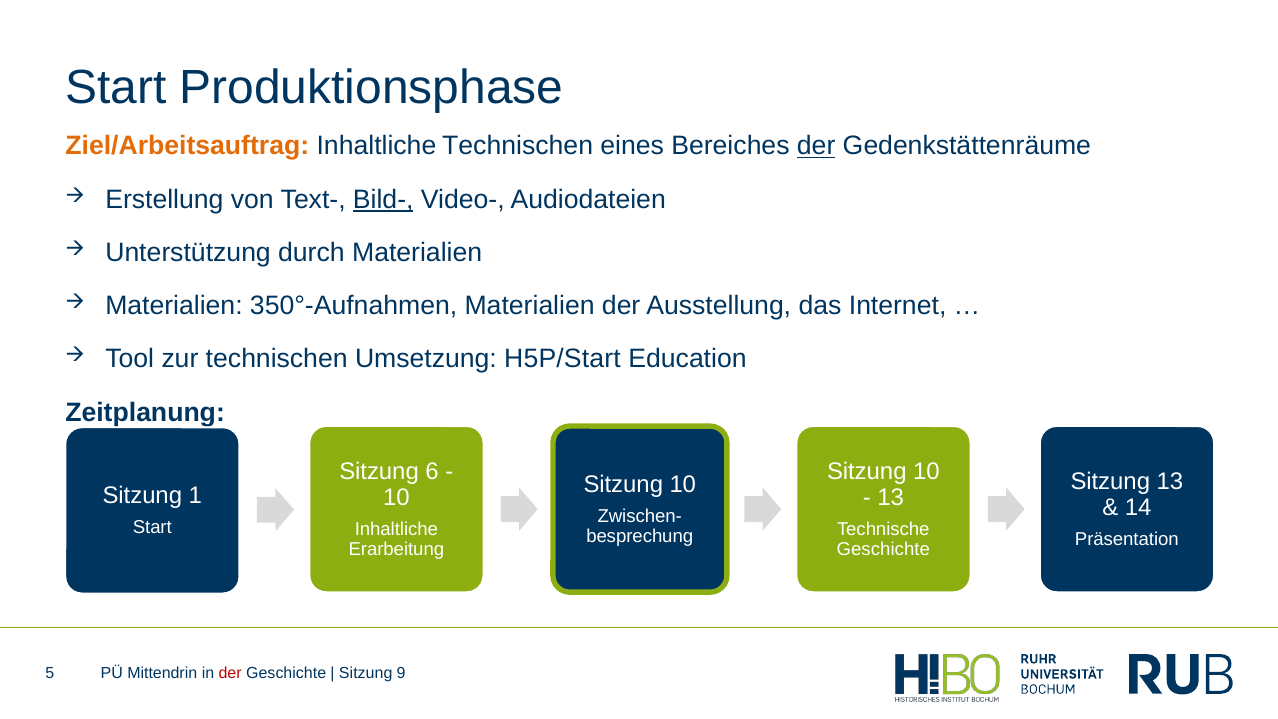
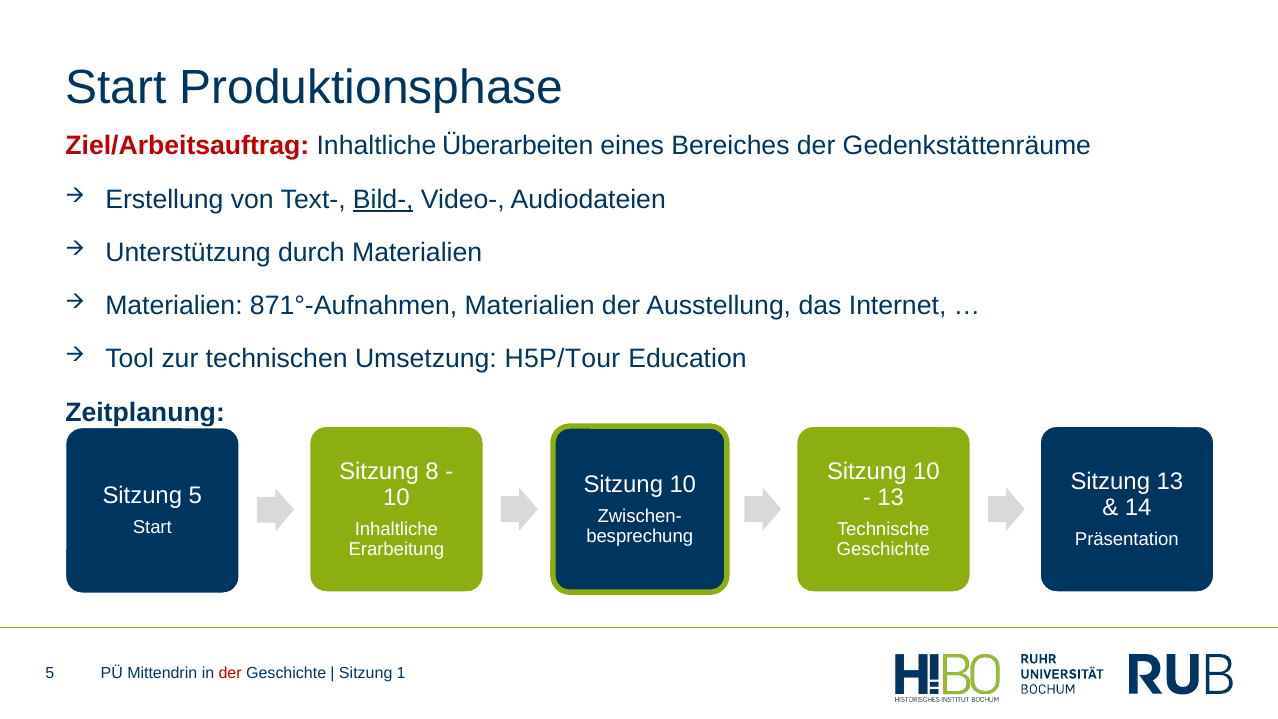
Ziel/Arbeitsauftrag colour: orange -> red (187, 146)
Inhaltliche Technischen: Technischen -> Überarbeiten (518, 146)
der underline: present -> none (816, 146)
350°-Aufnahmen: 350°-Aufnahmen -> 871°-Aufnahmen (354, 306)
H5P/Start: H5P/Start -> H5P/Tour (562, 359)
6: 6 -> 8 (432, 472)
Sitzung 1: 1 -> 5 (195, 496)
9: 9 -> 1 (401, 673)
